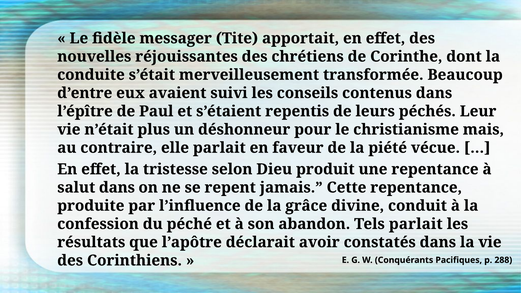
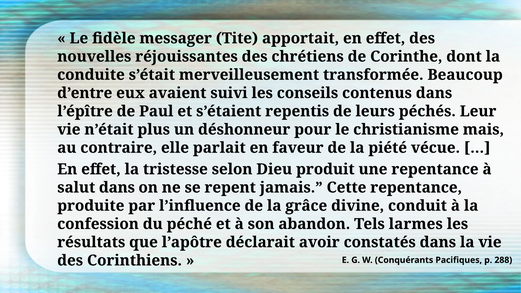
Tels parlait: parlait -> larmes (416, 224)
